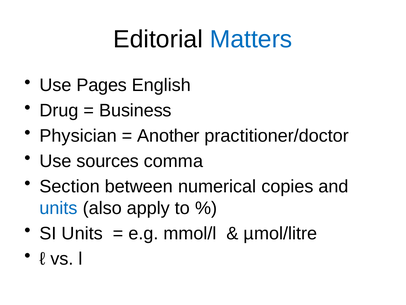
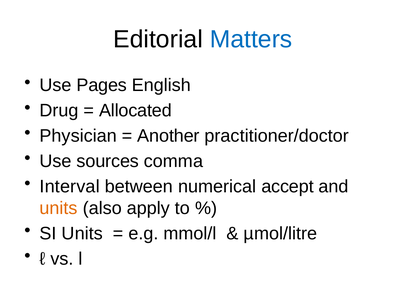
Business: Business -> Allocated (135, 110)
Section: Section -> Interval (70, 186)
copies: copies -> accept (288, 186)
units colour: blue -> orange (59, 208)
